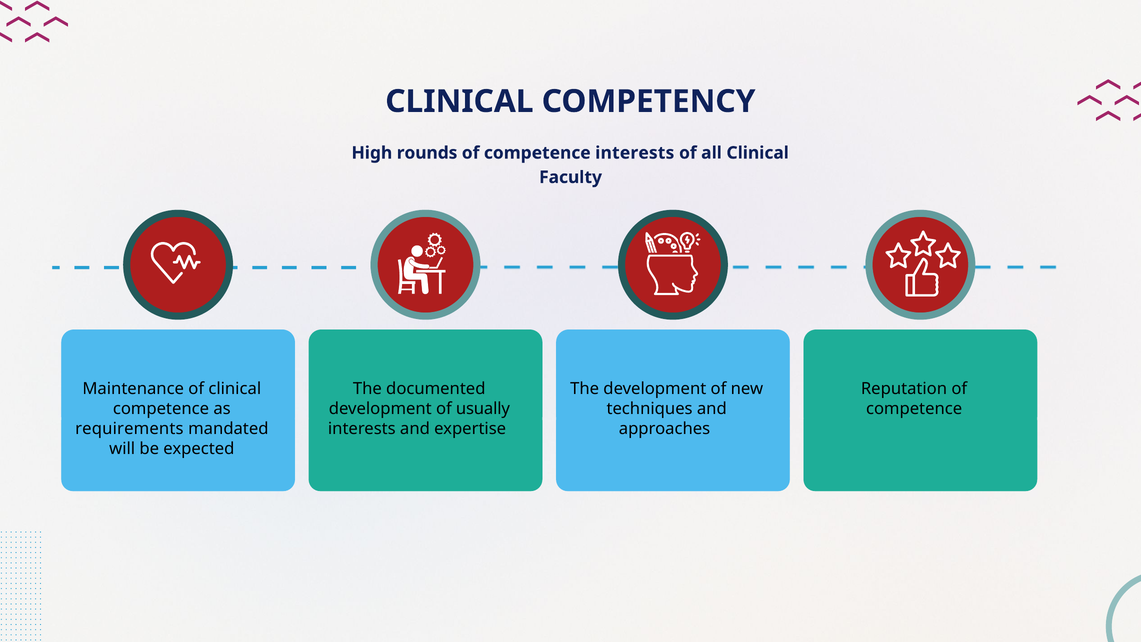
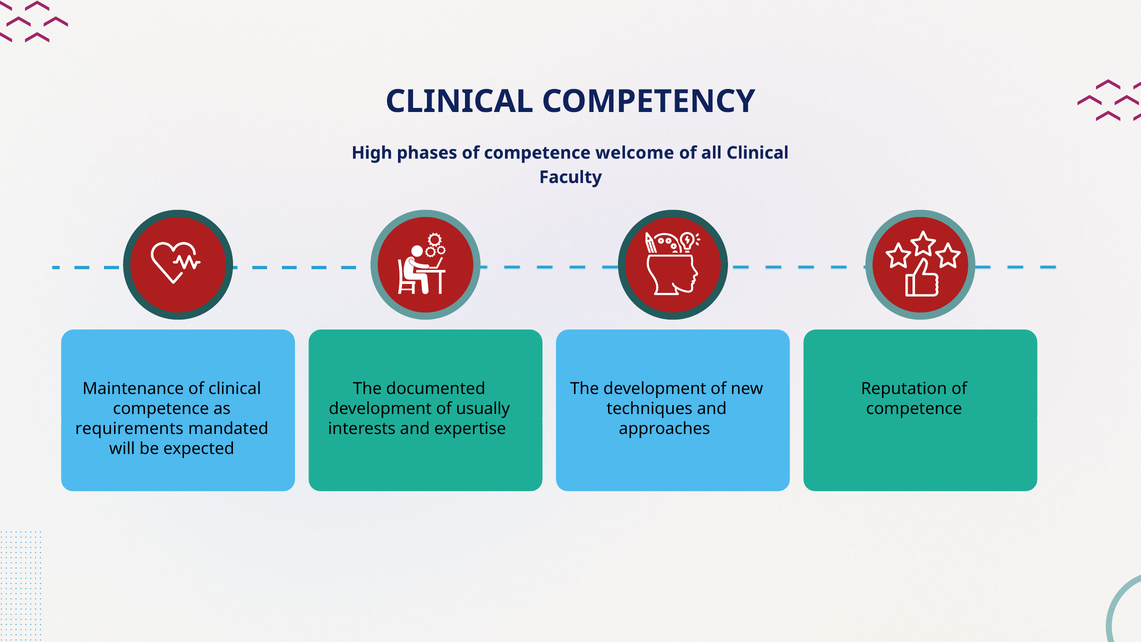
rounds: rounds -> phases (427, 153)
competence interests: interests -> welcome (635, 153)
